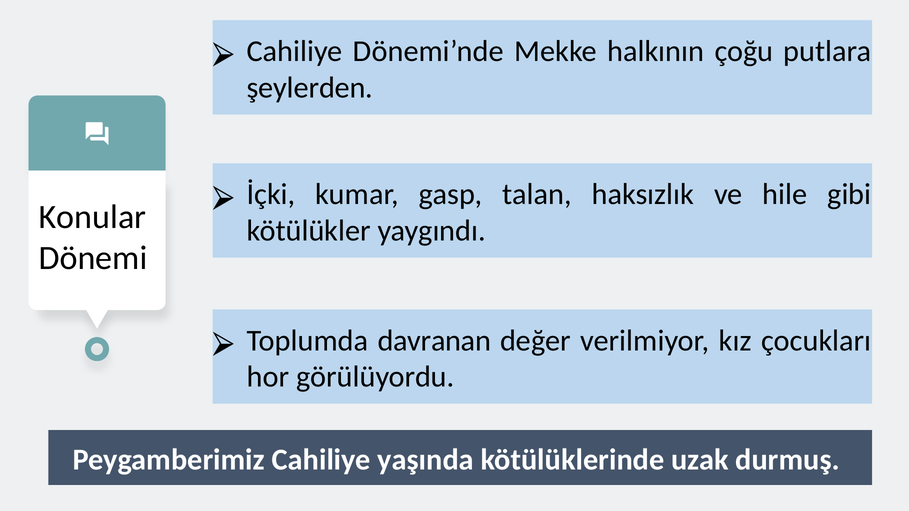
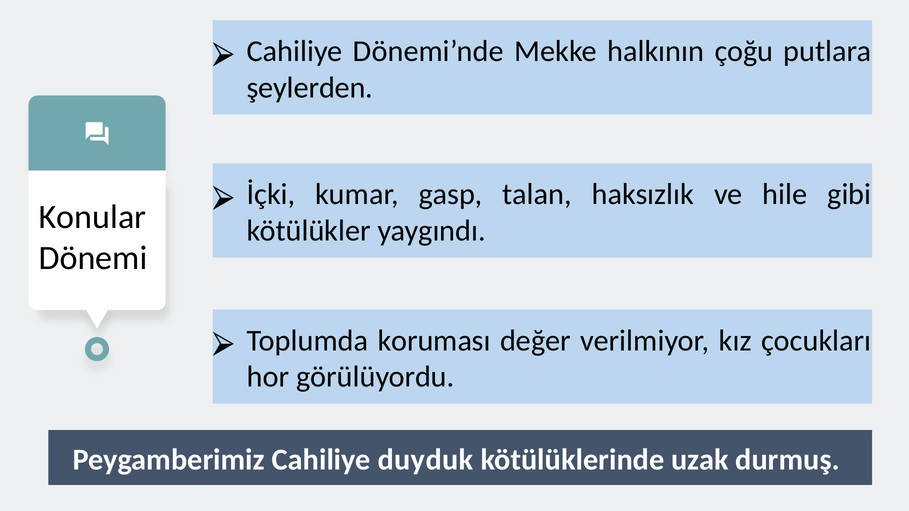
davranan: davranan -> koruması (434, 341)
yaşında: yaşında -> duyduk (425, 460)
